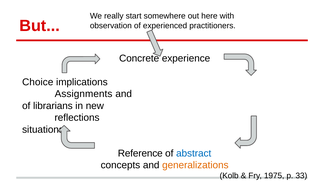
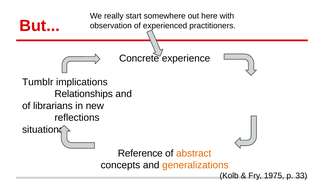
Choice: Choice -> Tumblr (38, 82)
Assignments: Assignments -> Relationships (84, 94)
abstract colour: blue -> orange (194, 153)
